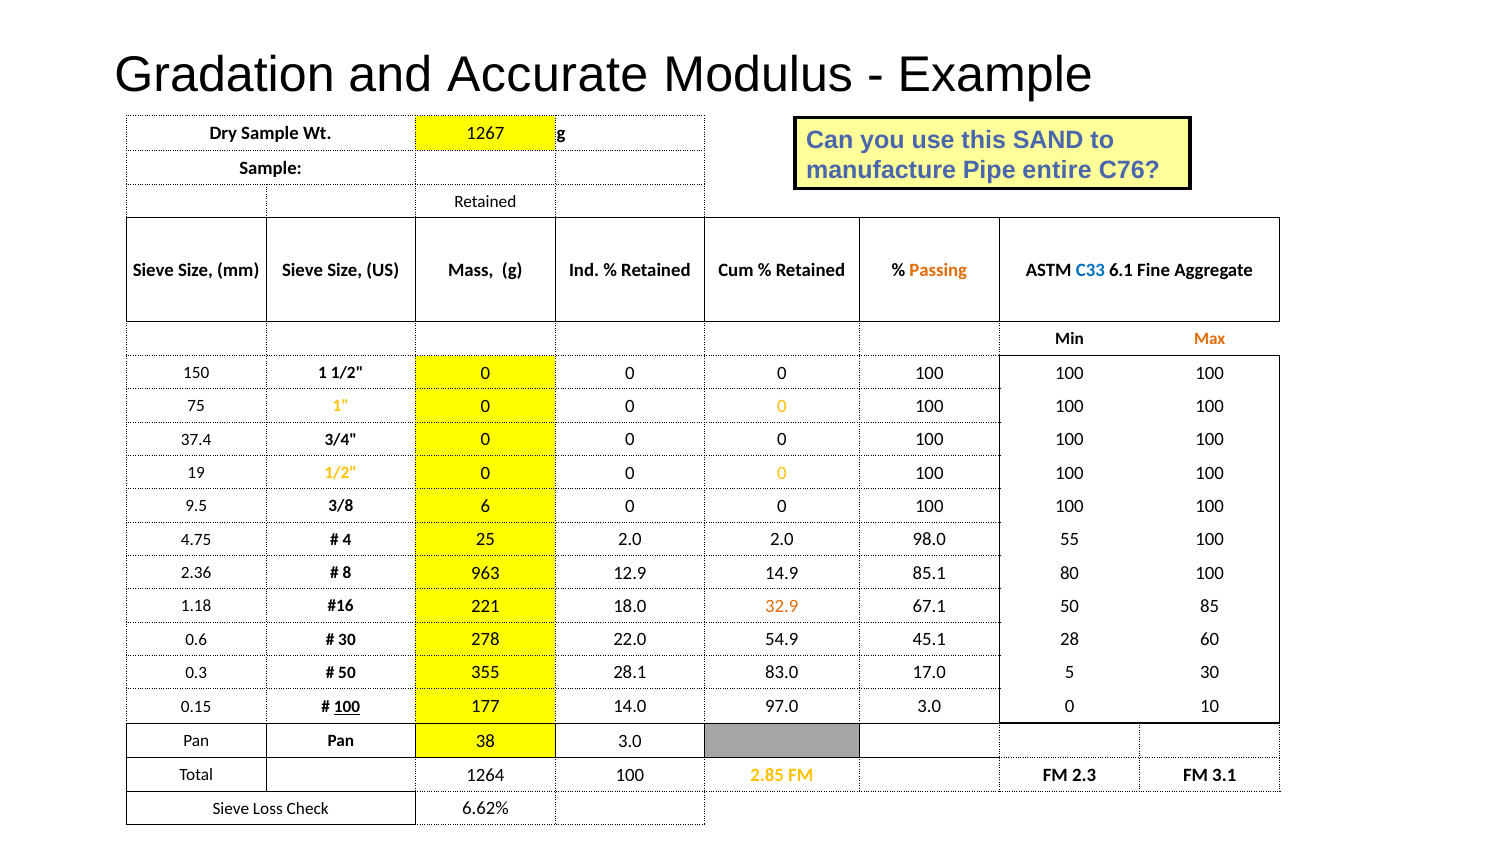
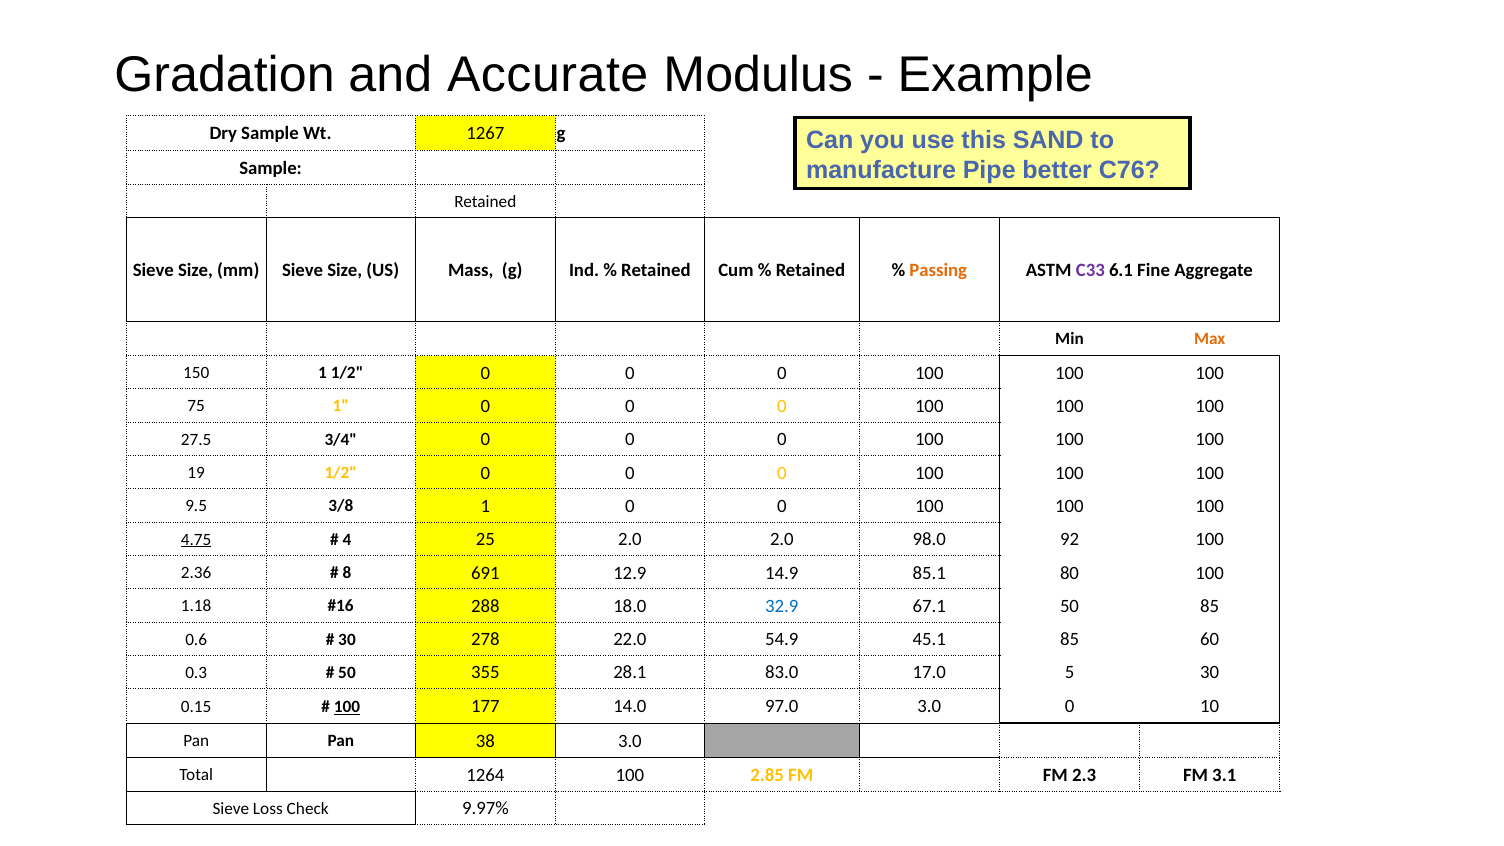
entire: entire -> better (1057, 170)
C33 colour: blue -> purple (1090, 270)
37.4: 37.4 -> 27.5 (196, 440)
3/8 6: 6 -> 1 (485, 506)
4.75 underline: none -> present (196, 540)
55: 55 -> 92 (1070, 539)
963: 963 -> 691 (485, 573)
221: 221 -> 288 (485, 606)
32.9 colour: orange -> blue (782, 606)
45.1 28: 28 -> 85 (1070, 639)
6.62%: 6.62% -> 9.97% (485, 808)
